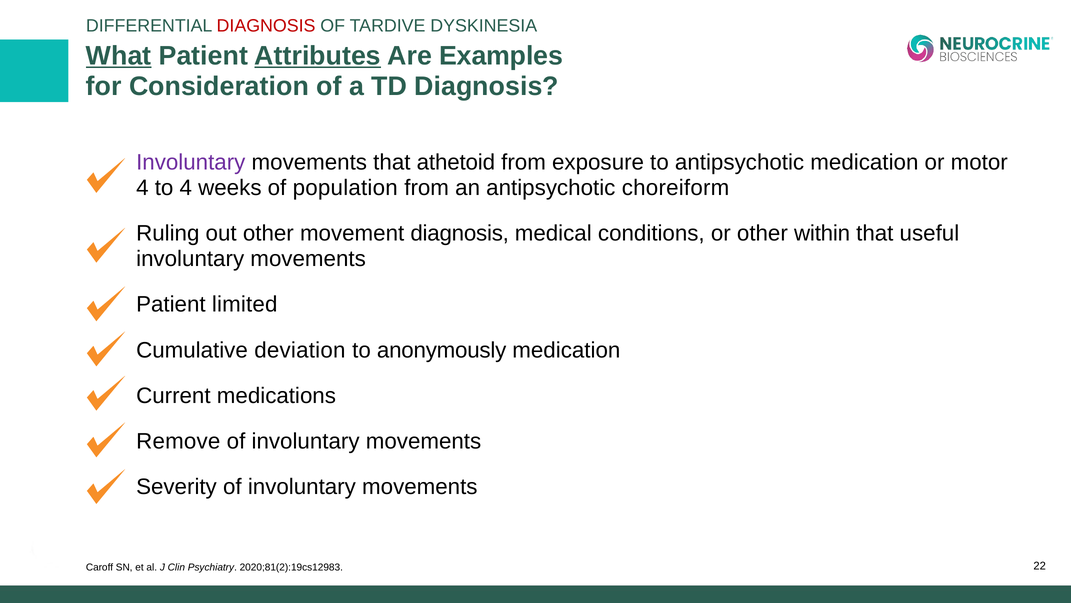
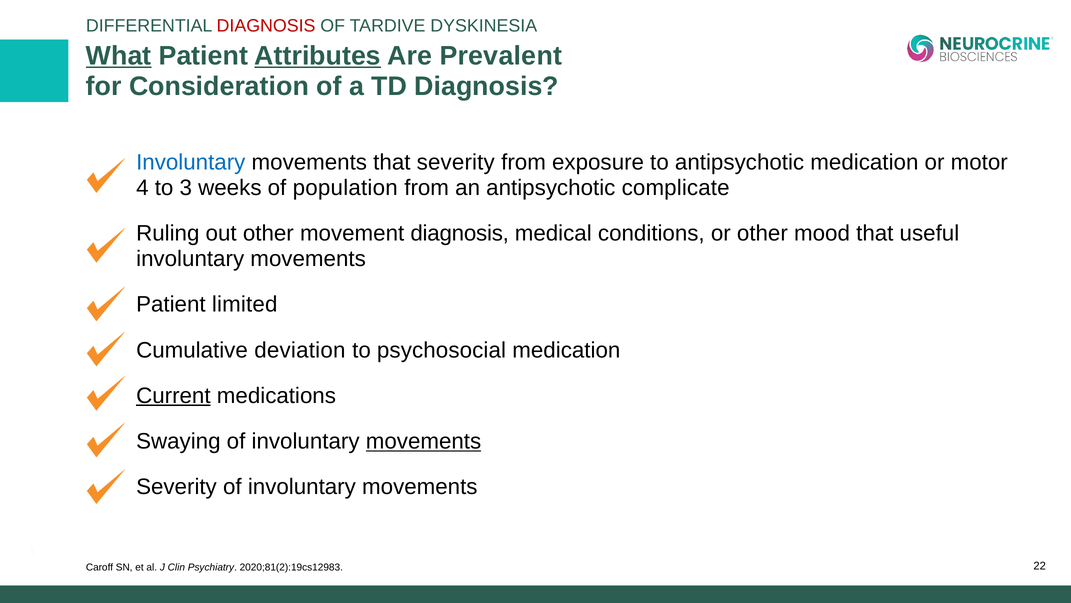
Examples: Examples -> Prevalent (501, 56)
Involuntary colour: purple -> blue (191, 162)
that athetoid: athetoid -> severity (456, 162)
to 4: 4 -> 3 (186, 188)
choreiform: choreiform -> complicate (676, 188)
within: within -> mood (822, 233)
anonymously: anonymously -> psychosocial (441, 350)
Current underline: none -> present (173, 395)
Remove: Remove -> Swaying (178, 441)
movements underline: none -> present (424, 441)
